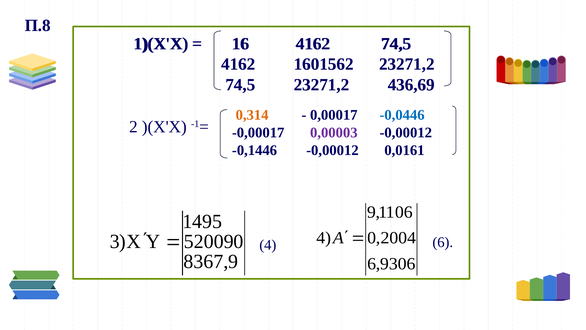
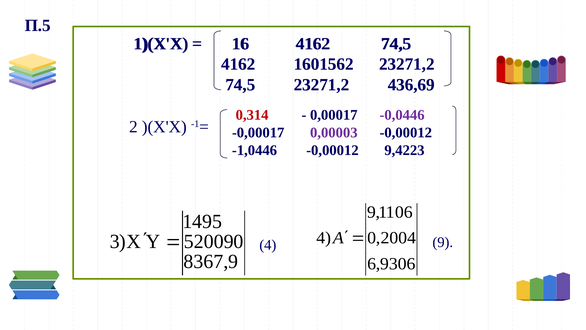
П.8: П.8 -> П.5 (38, 25)
0,314 colour: orange -> red (252, 115)
-0,0446 colour: blue -> purple (402, 115)
-0,1446: -0,1446 -> -1,0446 (255, 150)
0,0161: 0,0161 -> 9,4223 (404, 150)
4 6: 6 -> 9 (443, 242)
